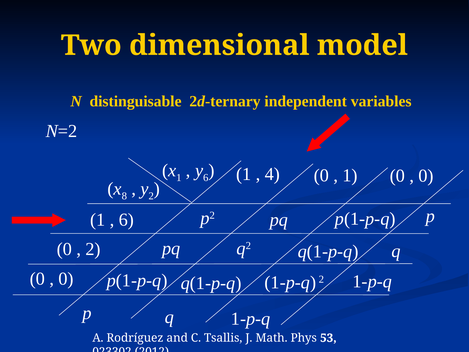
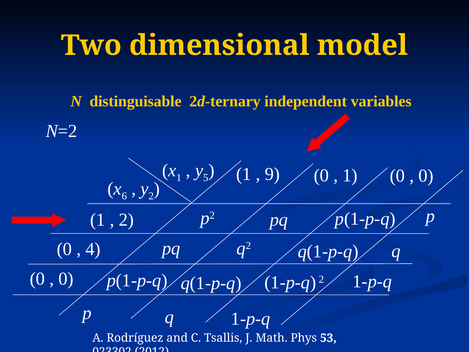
6: 6 -> 5 (206, 178)
4: 4 -> 9 (272, 174)
8: 8 -> 6 (124, 196)
6: 6 -> 2 (126, 220)
2: 2 -> 4 (93, 249)
